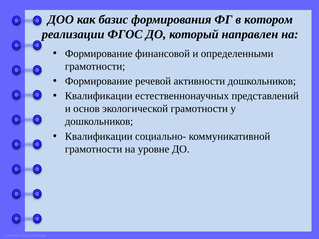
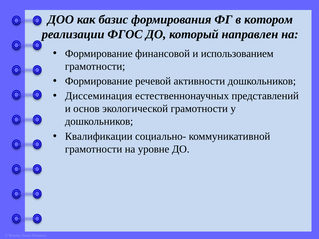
определенными: определенными -> использованием (237, 54)
Квалификации: Квалификации -> Диссеминация (99, 96)
